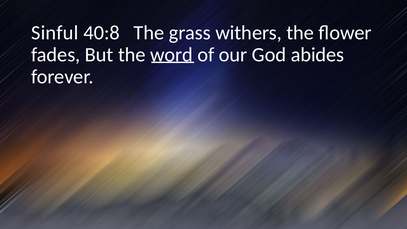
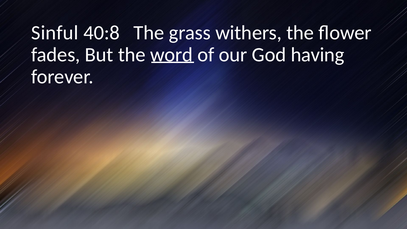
abides: abides -> having (318, 55)
